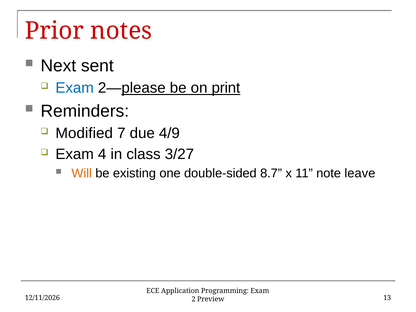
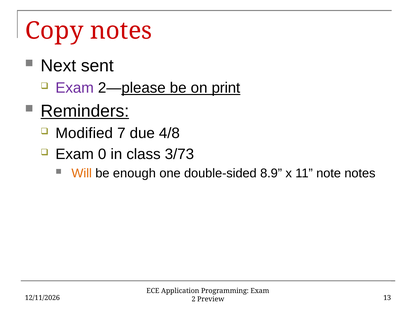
Prior: Prior -> Copy (54, 31)
Exam colour: blue -> purple (75, 88)
Reminders underline: none -> present (85, 111)
4/9: 4/9 -> 4/8 (169, 133)
4: 4 -> 0 (102, 154)
3/27: 3/27 -> 3/73 (179, 154)
existing: existing -> enough (134, 173)
8.7: 8.7 -> 8.9 (271, 173)
note leave: leave -> notes (360, 173)
